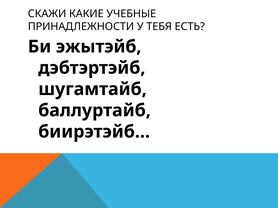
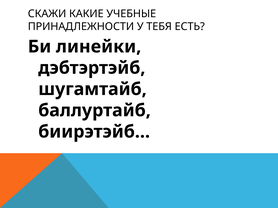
эжытэйб: эжытэйб -> линейки (99, 47)
